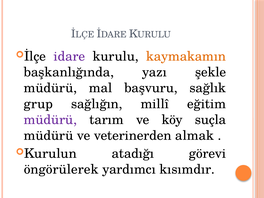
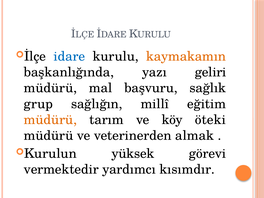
idare colour: purple -> blue (69, 56)
şekle: şekle -> geliri (211, 72)
müdürü colour: purple -> orange (50, 120)
suçla: suçla -> öteki (210, 120)
atadığı: atadığı -> yüksek (133, 154)
öngörülerek: öngörülerek -> vermektedir (61, 169)
